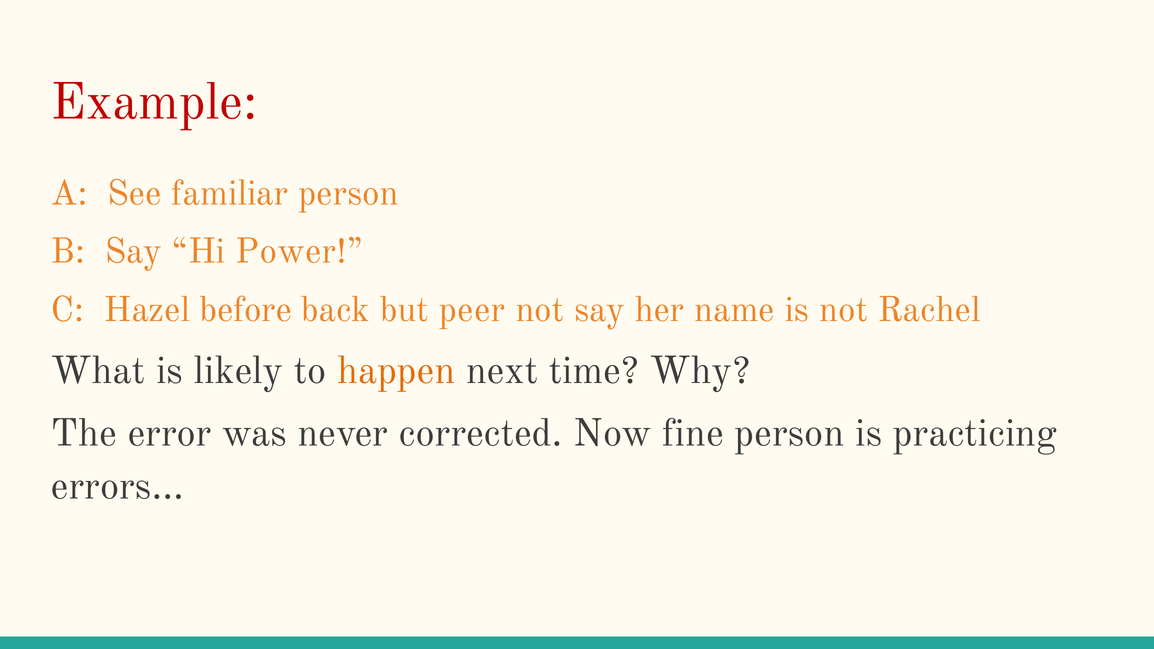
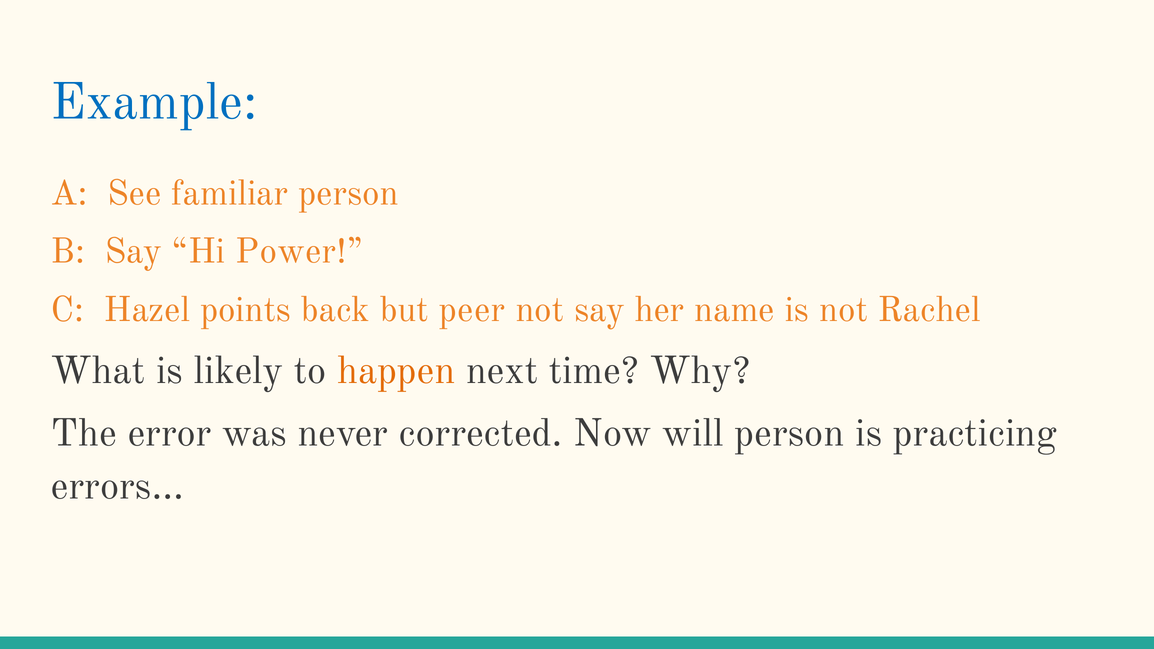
Example colour: red -> blue (154, 102)
before: before -> points (246, 310)
fine: fine -> will (693, 433)
